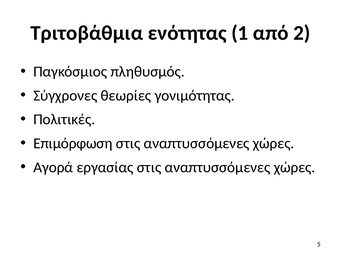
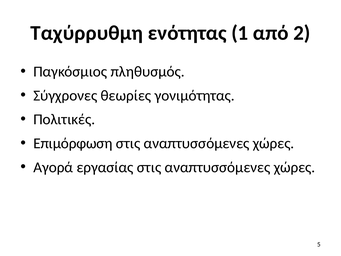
Τριτοβάθμια: Τριτοβάθμια -> Ταχύρρυθμη (87, 33)
